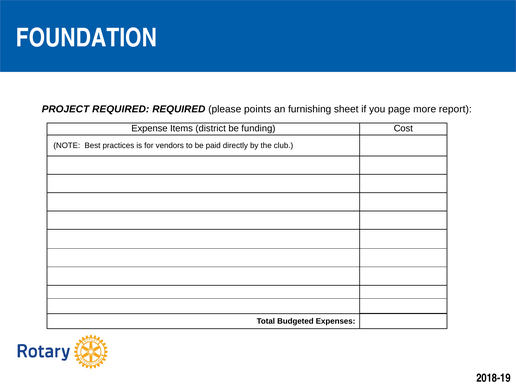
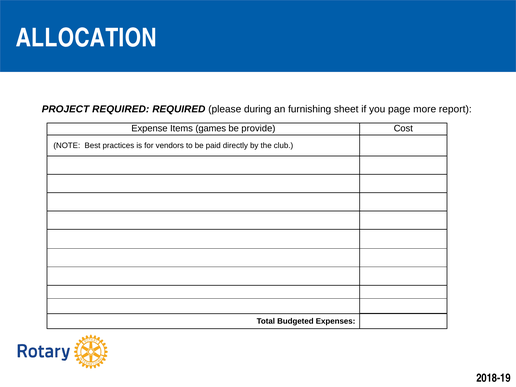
FOUNDATION: FOUNDATION -> ALLOCATION (86, 38)
points: points -> during (258, 109)
district: district -> games (211, 128)
funding: funding -> provide (258, 128)
